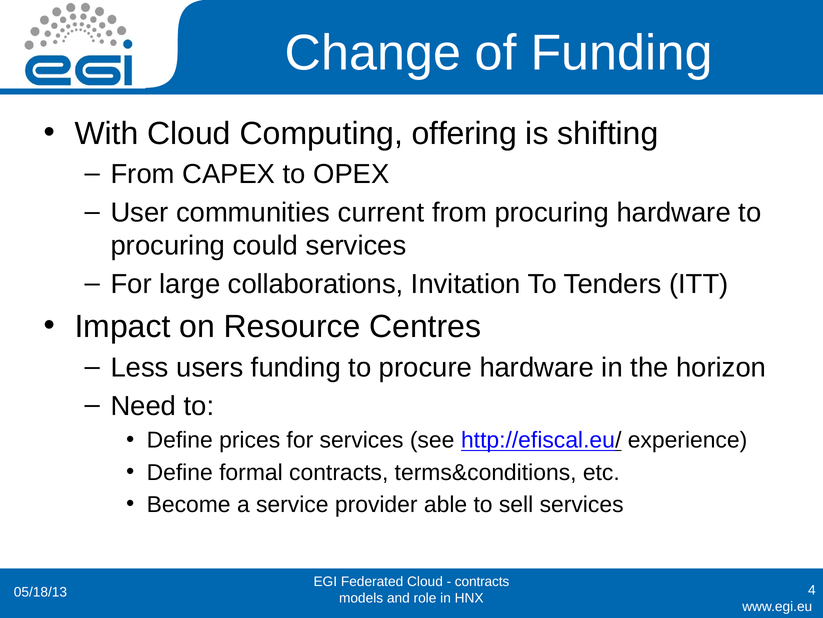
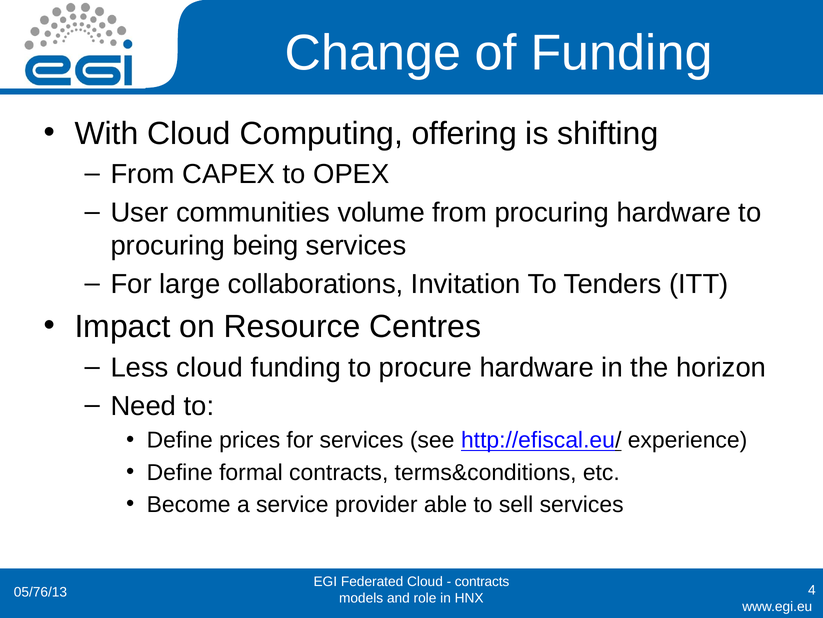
current: current -> volume (381, 213)
could: could -> being (266, 245)
Less users: users -> cloud (210, 367)
05/18/13: 05/18/13 -> 05/76/13 (40, 591)
